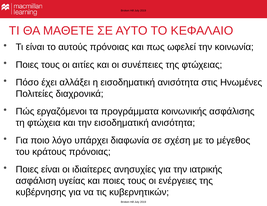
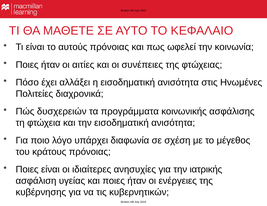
τους: τους -> ήταν (50, 65)
εργαζόμενοι: εργαζόμενοι -> δυσχερειών (62, 112)
και ποιες τους: τους -> ήταν (137, 181)
